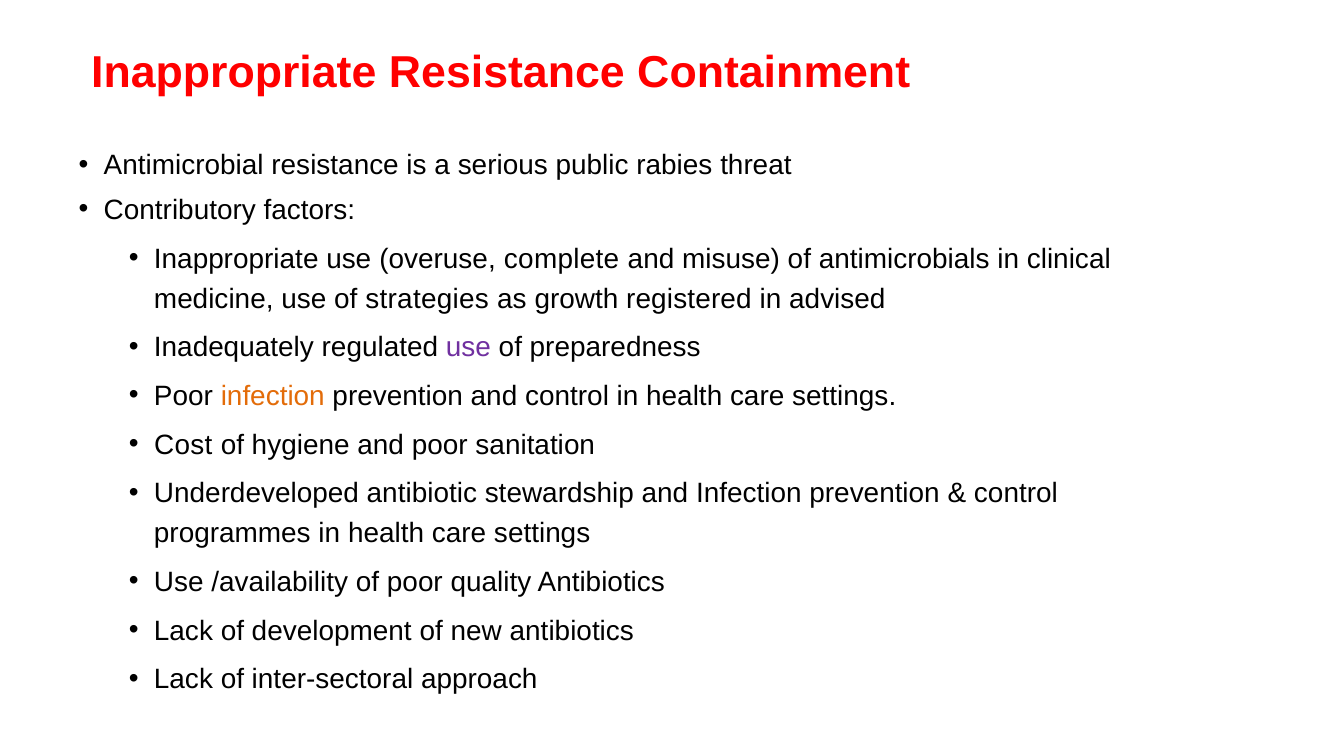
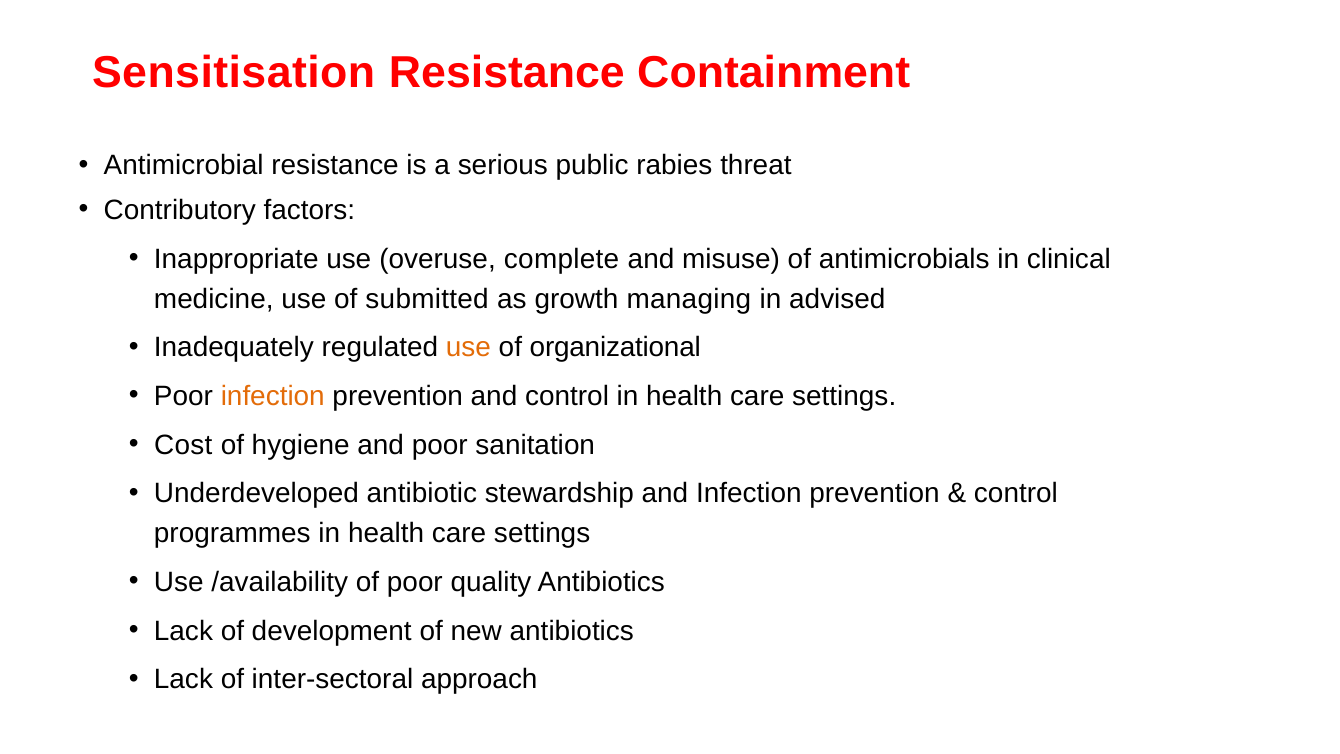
Inappropriate: Inappropriate -> Sensitisation (234, 73)
strategies: strategies -> submitted (427, 299)
registered: registered -> managing (689, 299)
use colour: purple -> orange (468, 348)
preparedness: preparedness -> organizational (615, 348)
